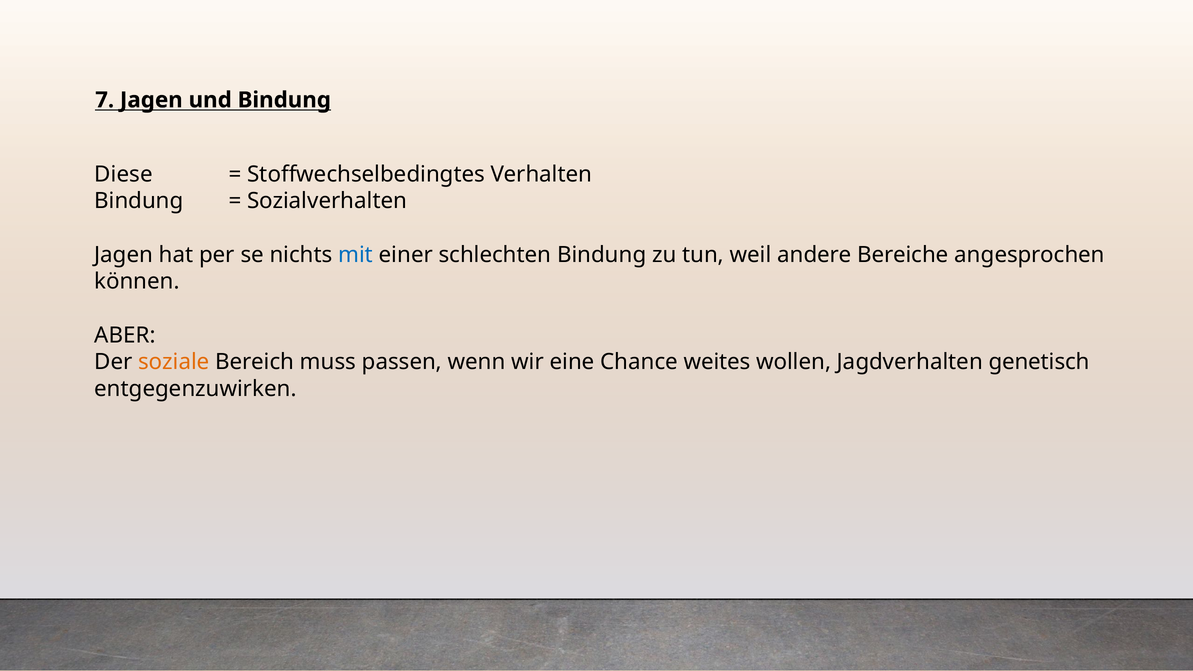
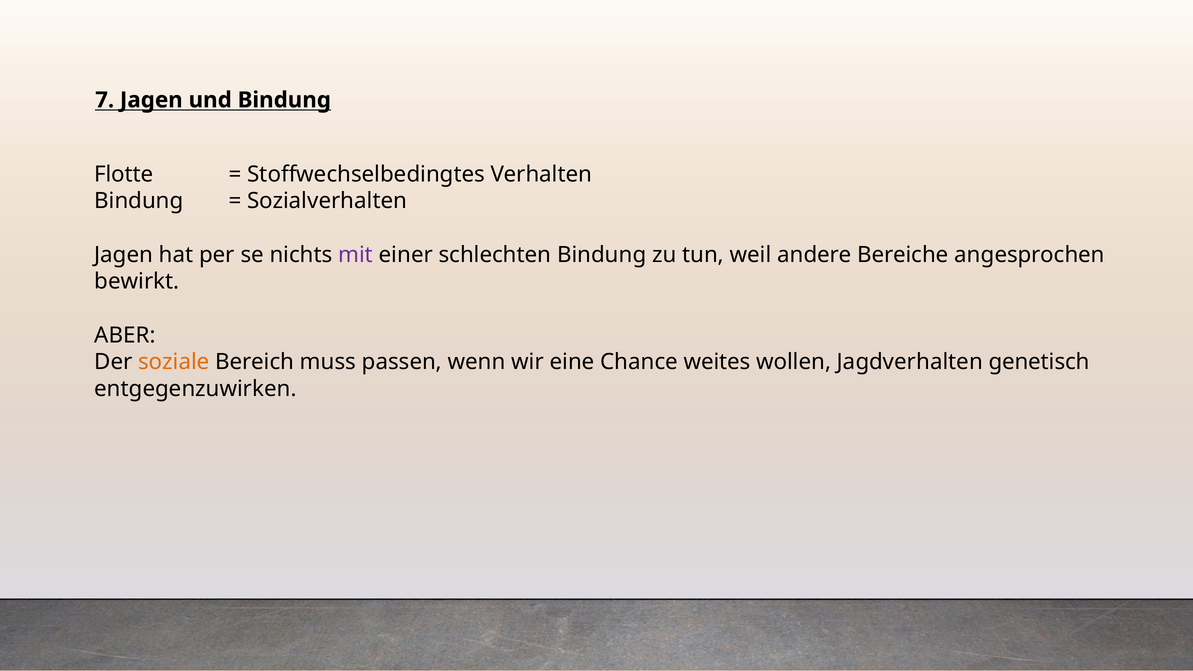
Diese: Diese -> Flotte (124, 174)
mit colour: blue -> purple (356, 255)
können: können -> bewirkt (137, 282)
